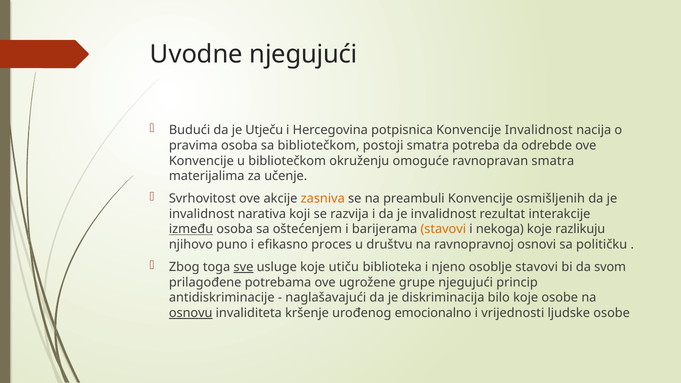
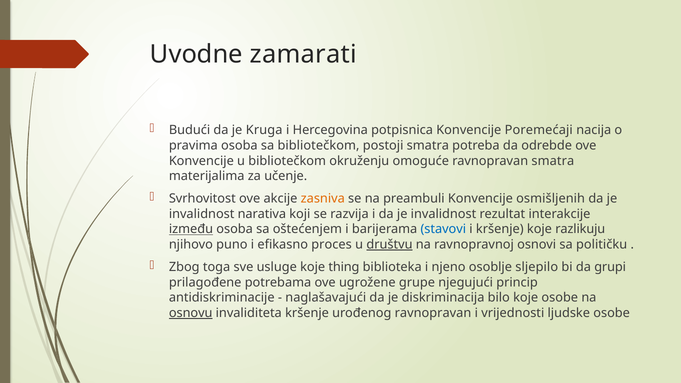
Uvodne njegujući: njegujući -> zamarati (303, 55)
Utječu: Utječu -> Kruga (264, 130)
Konvencije Invalidnost: Invalidnost -> Poremećaji (539, 130)
stavovi colour: orange -> blue (443, 229)
i nekoga: nekoga -> kršenje (500, 229)
društvu underline: none -> present (390, 245)
sve underline: present -> none (243, 267)
utiču: utiču -> thing (344, 267)
osoblje stavovi: stavovi -> sljepilo (537, 267)
svom: svom -> grupi (610, 267)
urođenog emocionalno: emocionalno -> ravnopravan (433, 313)
